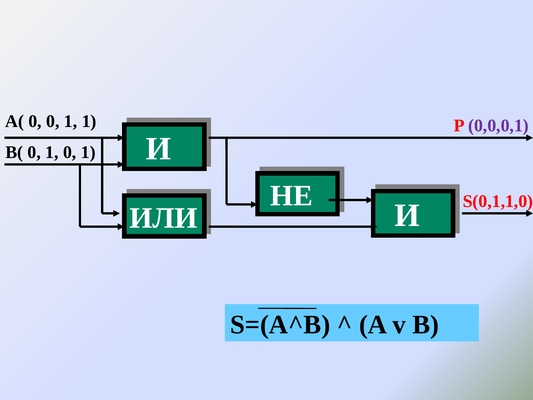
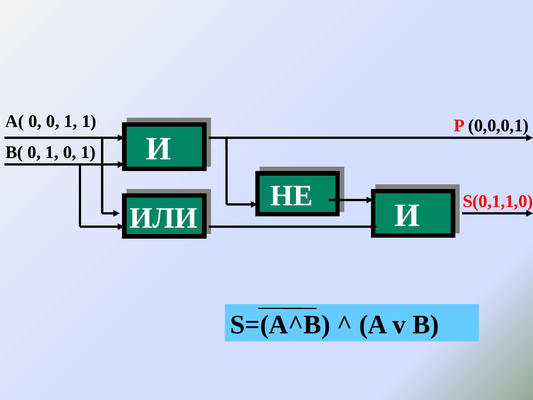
0,0,0,1 colour: purple -> black (498, 126)
